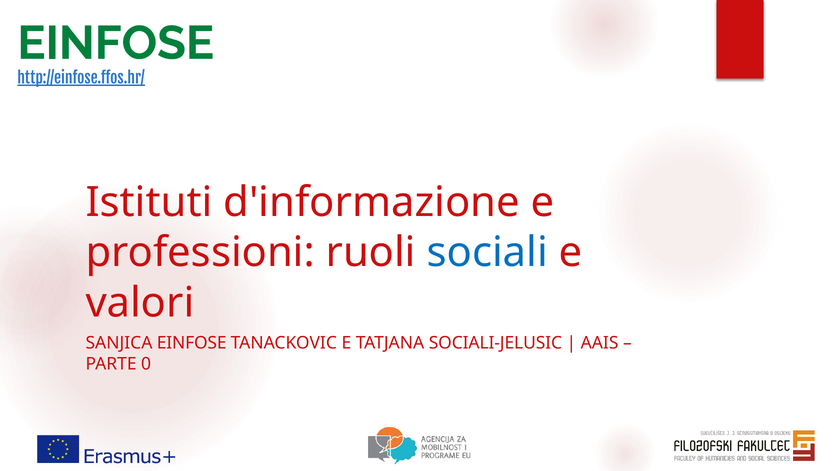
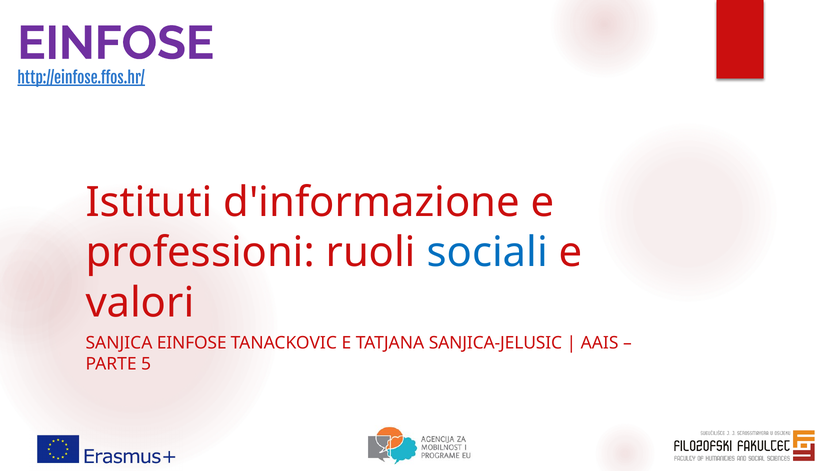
EINFOSE colour: green -> purple (116, 43)
SOCIALI-JELUSIC: SOCIALI-JELUSIC -> SANJICA-JELUSIC (495, 343)
0: 0 -> 5 (146, 364)
